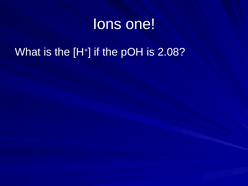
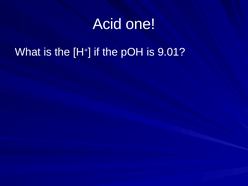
Ions: Ions -> Acid (107, 24)
2.08: 2.08 -> 9.01 (171, 52)
